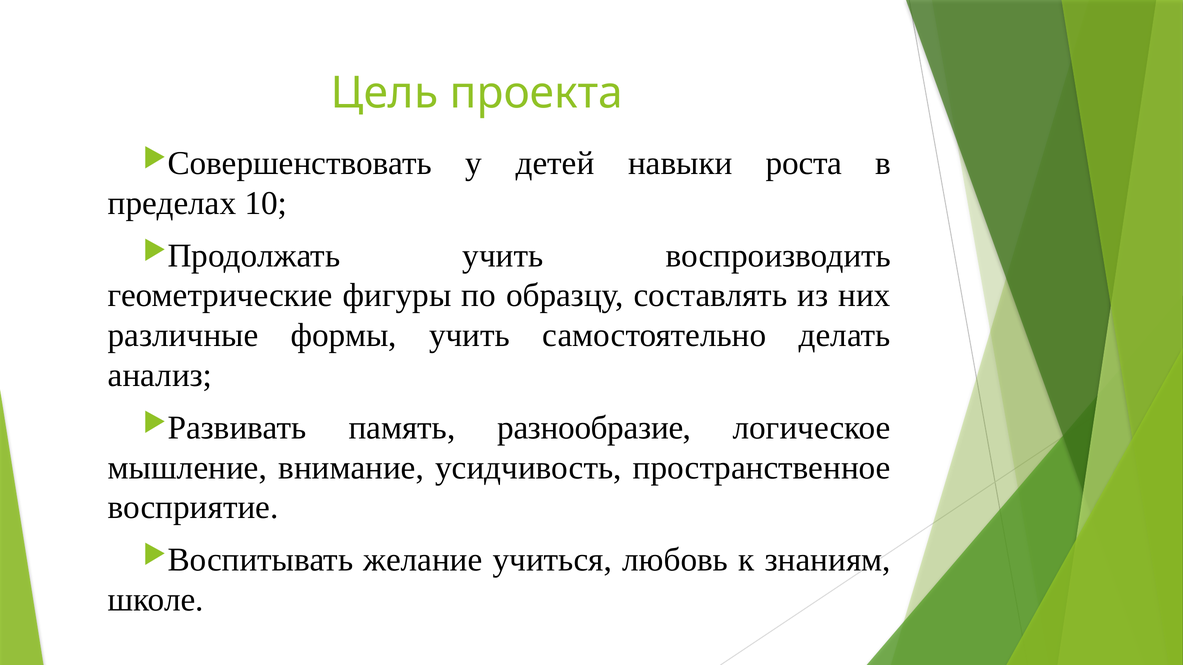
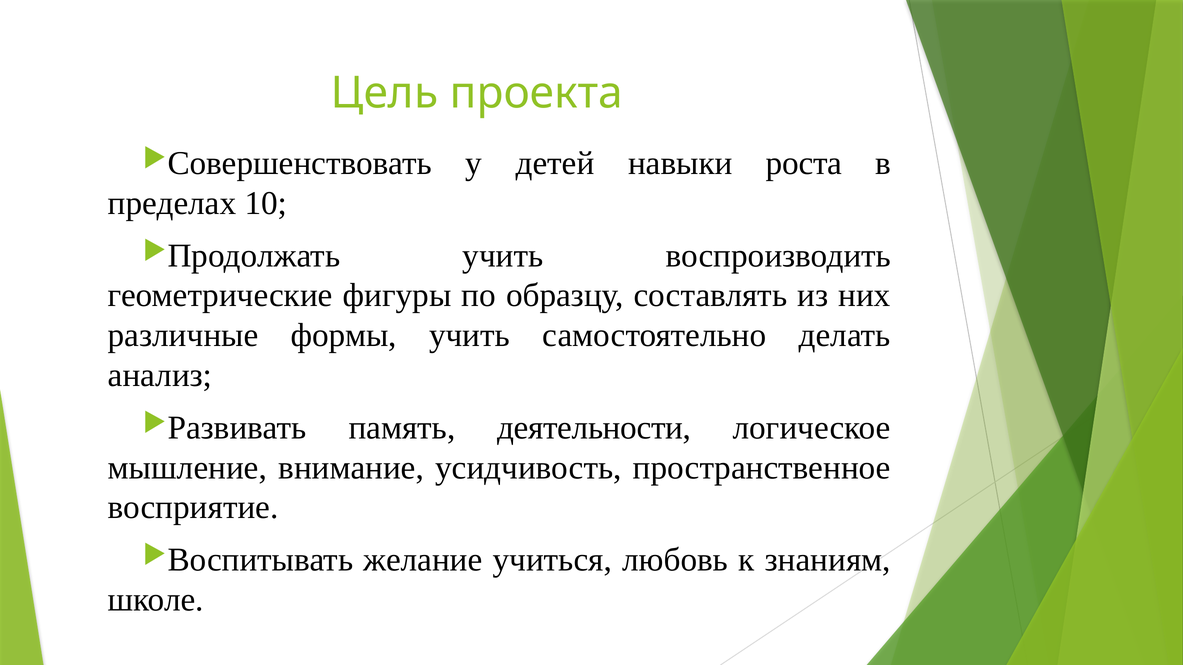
разнообразие: разнообразие -> деятельности (594, 428)
